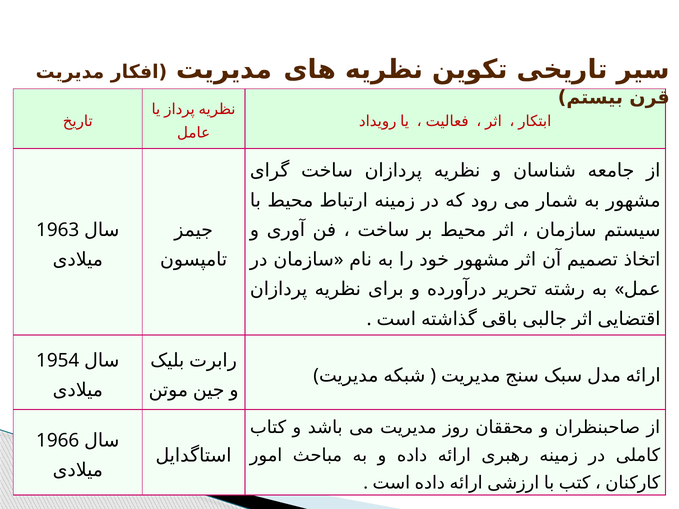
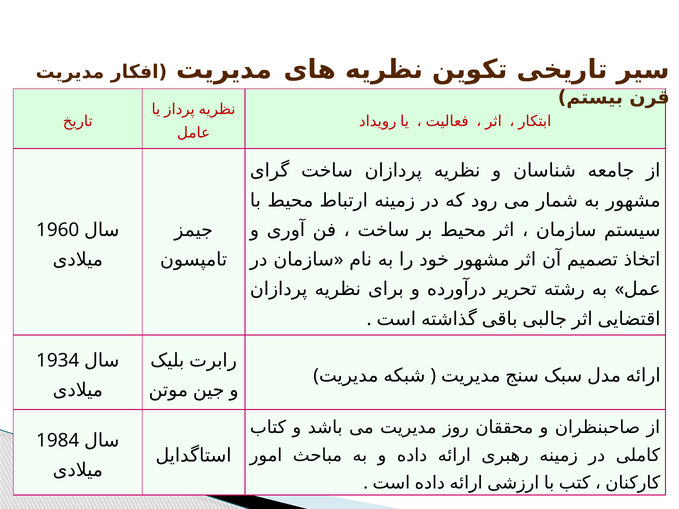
1963: 1963 -> 1960 (58, 230)
1954: 1954 -> 1934 (58, 361)
1966: 1966 -> 1984 (58, 441)
